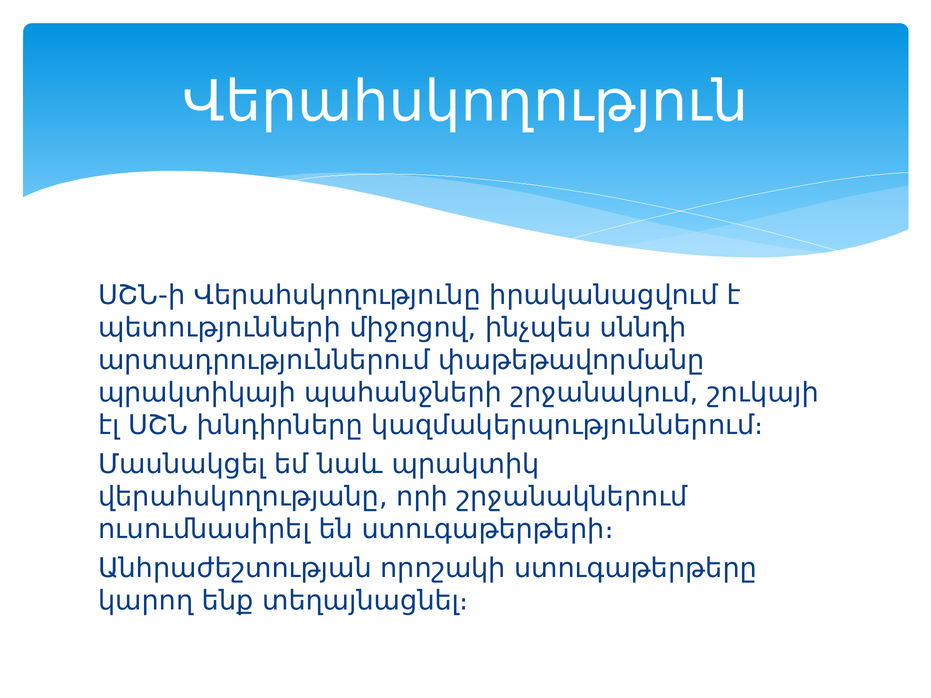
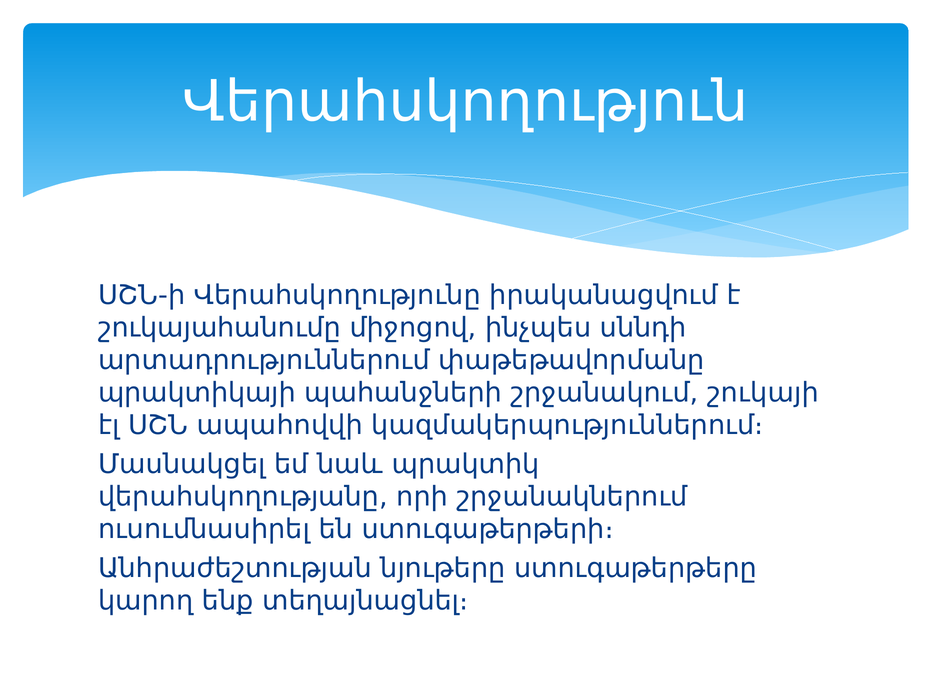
պետությունների: պետությունների -> շուկայահանումը (220, 328)
խնդիրները: խնդիրները -> ապահովվի (280, 426)
որոշակի: որոշակի -> նյութերը (443, 568)
